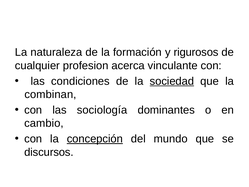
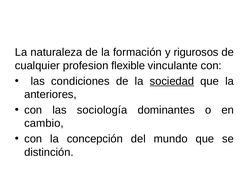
acerca: acerca -> flexible (128, 66)
combinan: combinan -> anteriores (50, 94)
concepción underline: present -> none (95, 139)
discursos: discursos -> distinción (49, 152)
